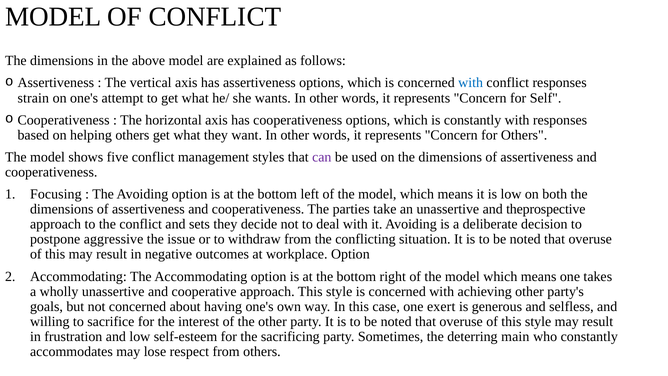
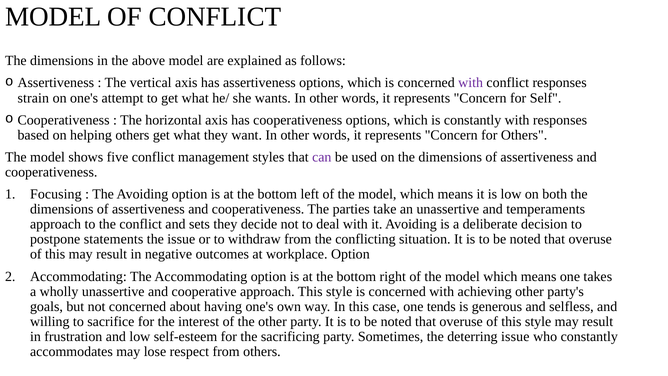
with colour: blue -> purple (471, 83)
theprospective: theprospective -> temperaments (546, 209)
aggressive: aggressive -> statements (114, 239)
exert: exert -> tends (441, 306)
deterring main: main -> issue (515, 336)
